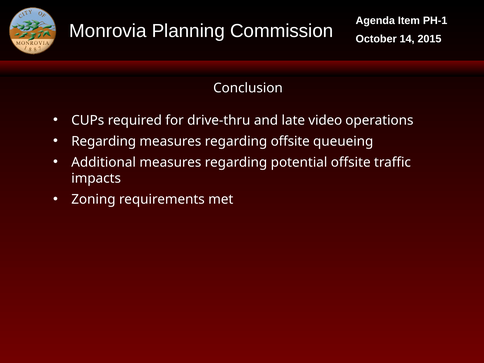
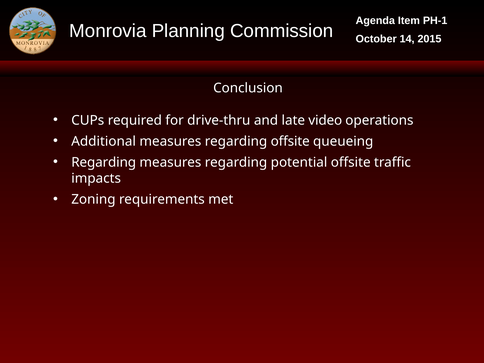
Regarding: Regarding -> Additional (104, 141)
Additional: Additional -> Regarding (104, 162)
